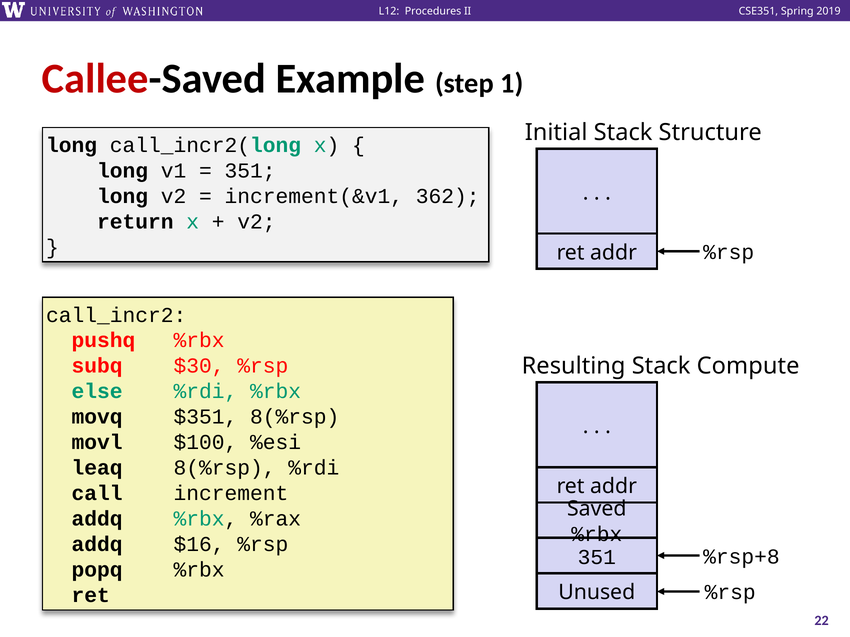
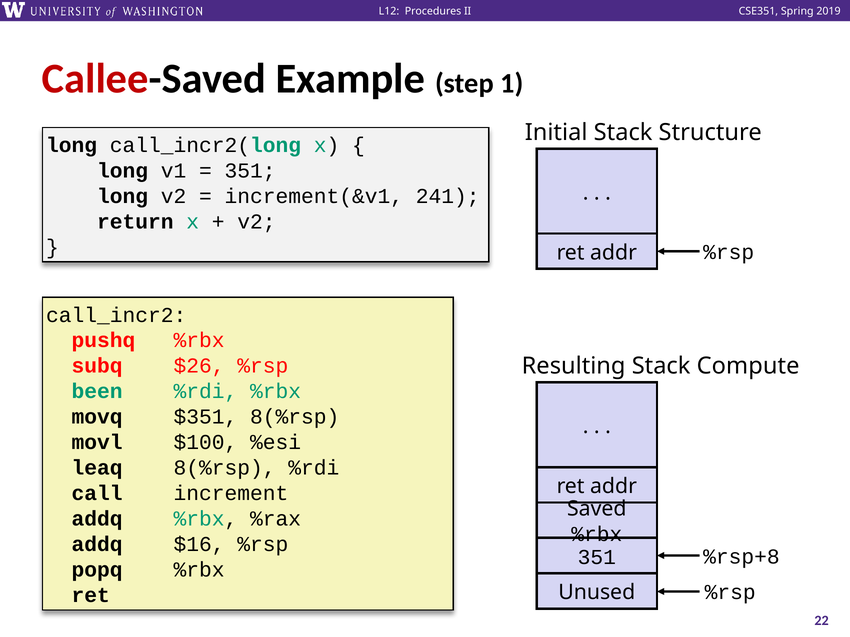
362: 362 -> 241 (448, 196)
$30: $30 -> $26 (199, 366)
else: else -> been (97, 392)
